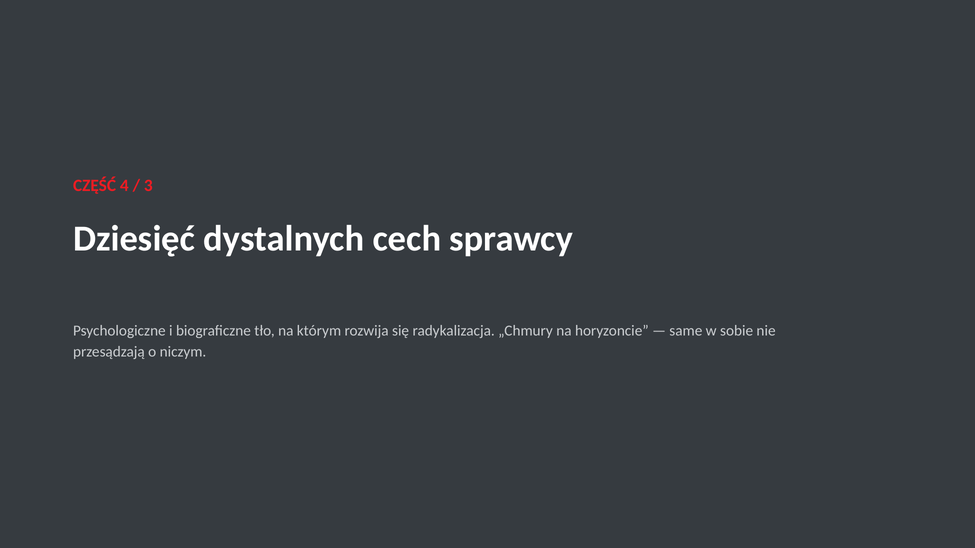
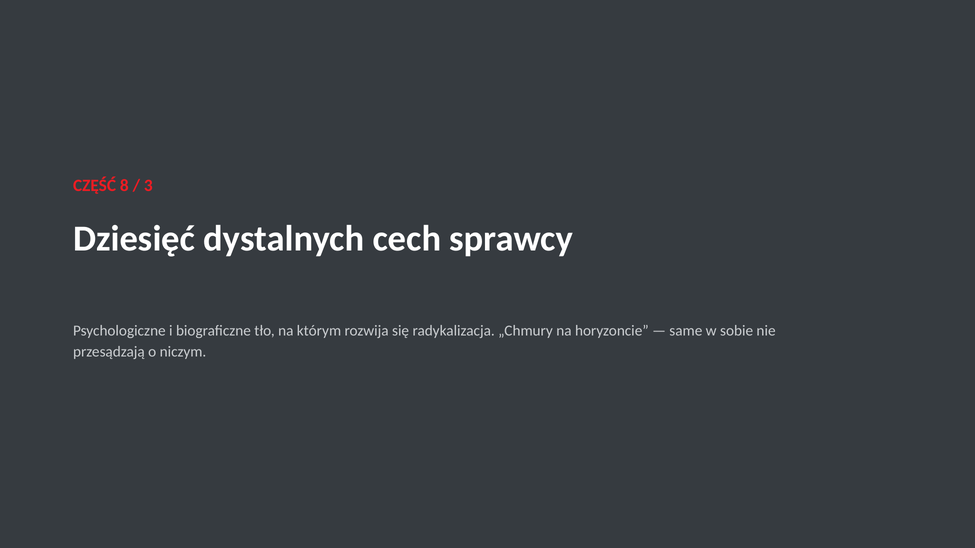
4: 4 -> 8 (124, 186)
